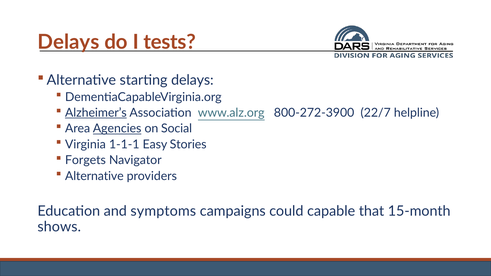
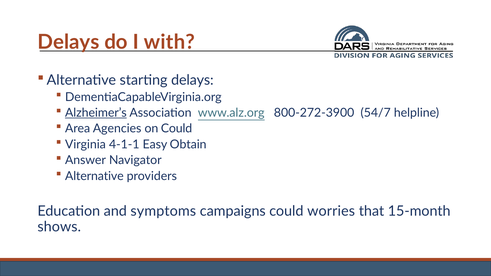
tests: tests -> with (169, 42)
22/7: 22/7 -> 54/7 (376, 113)
Agencies underline: present -> none (117, 129)
on Social: Social -> Could (177, 129)
1-1-1: 1-1-1 -> 4-1-1 (124, 144)
Stories: Stories -> Obtain (188, 144)
Forgets: Forgets -> Answer (85, 160)
capable: capable -> worries (331, 211)
